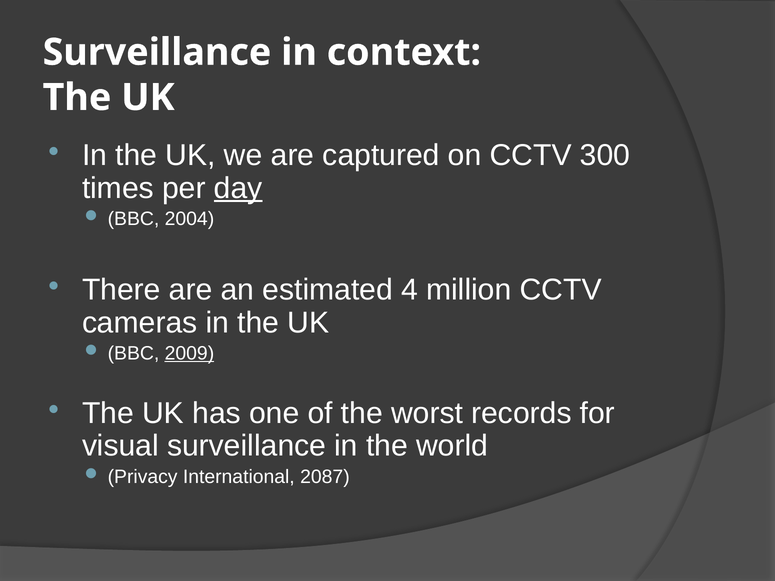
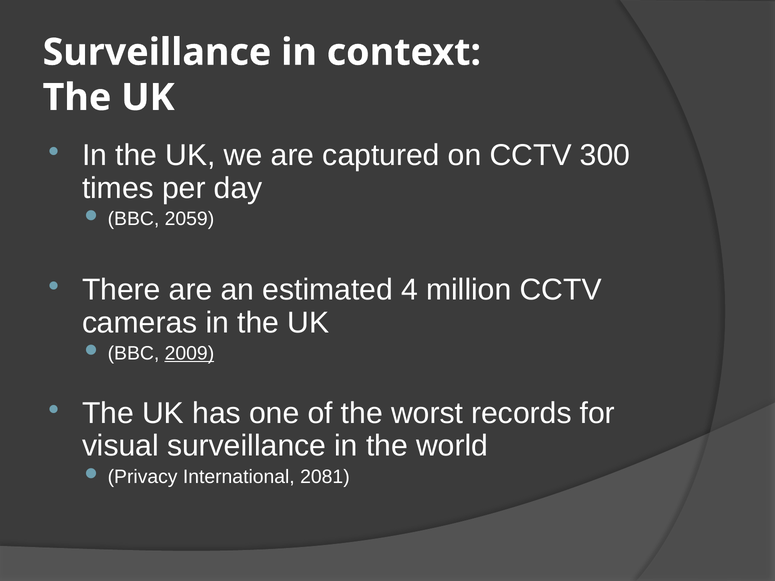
day underline: present -> none (238, 188)
2004: 2004 -> 2059 (189, 219)
2087: 2087 -> 2081 (325, 477)
